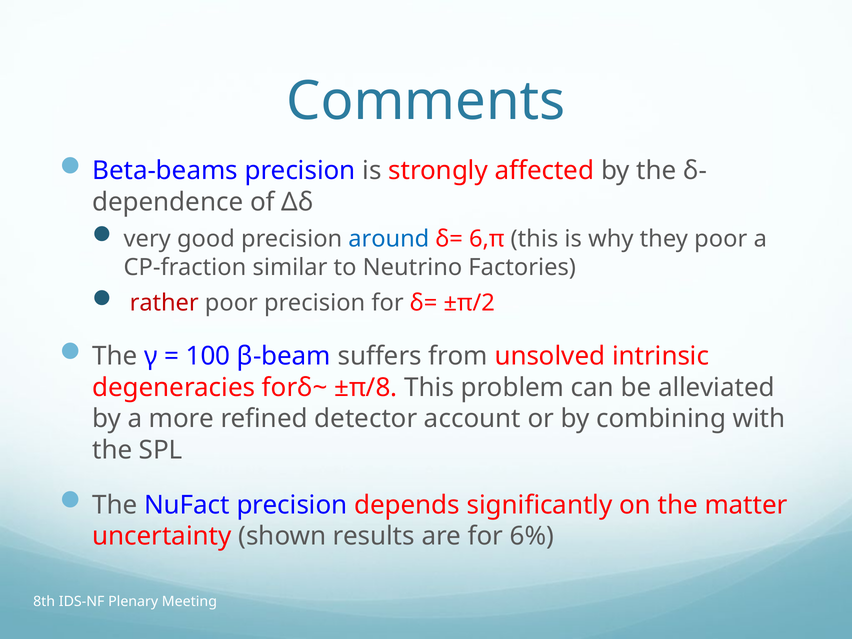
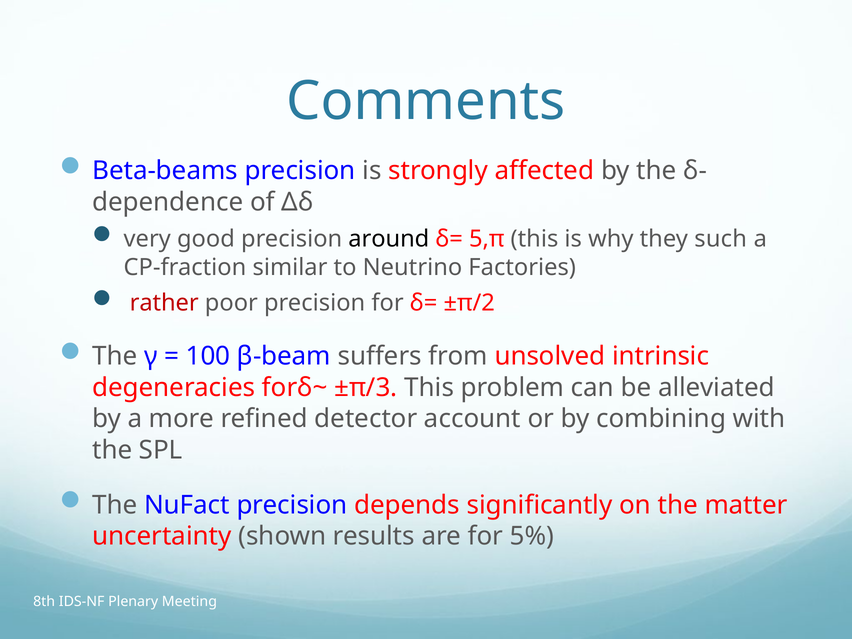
around colour: blue -> black (389, 239)
6,π: 6,π -> 5,π (487, 239)
they poor: poor -> such (721, 239)
±π/8: ±π/8 -> ±π/3 (366, 388)
6%: 6% -> 5% (532, 536)
